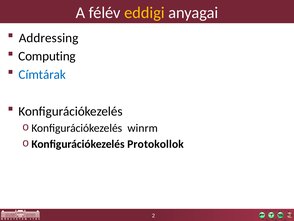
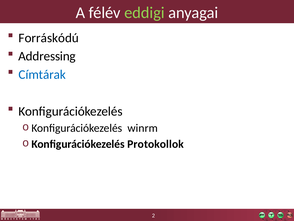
eddigi colour: yellow -> light green (144, 13)
Addressing: Addressing -> Forráskódú (49, 38)
Computing: Computing -> Addressing (47, 56)
